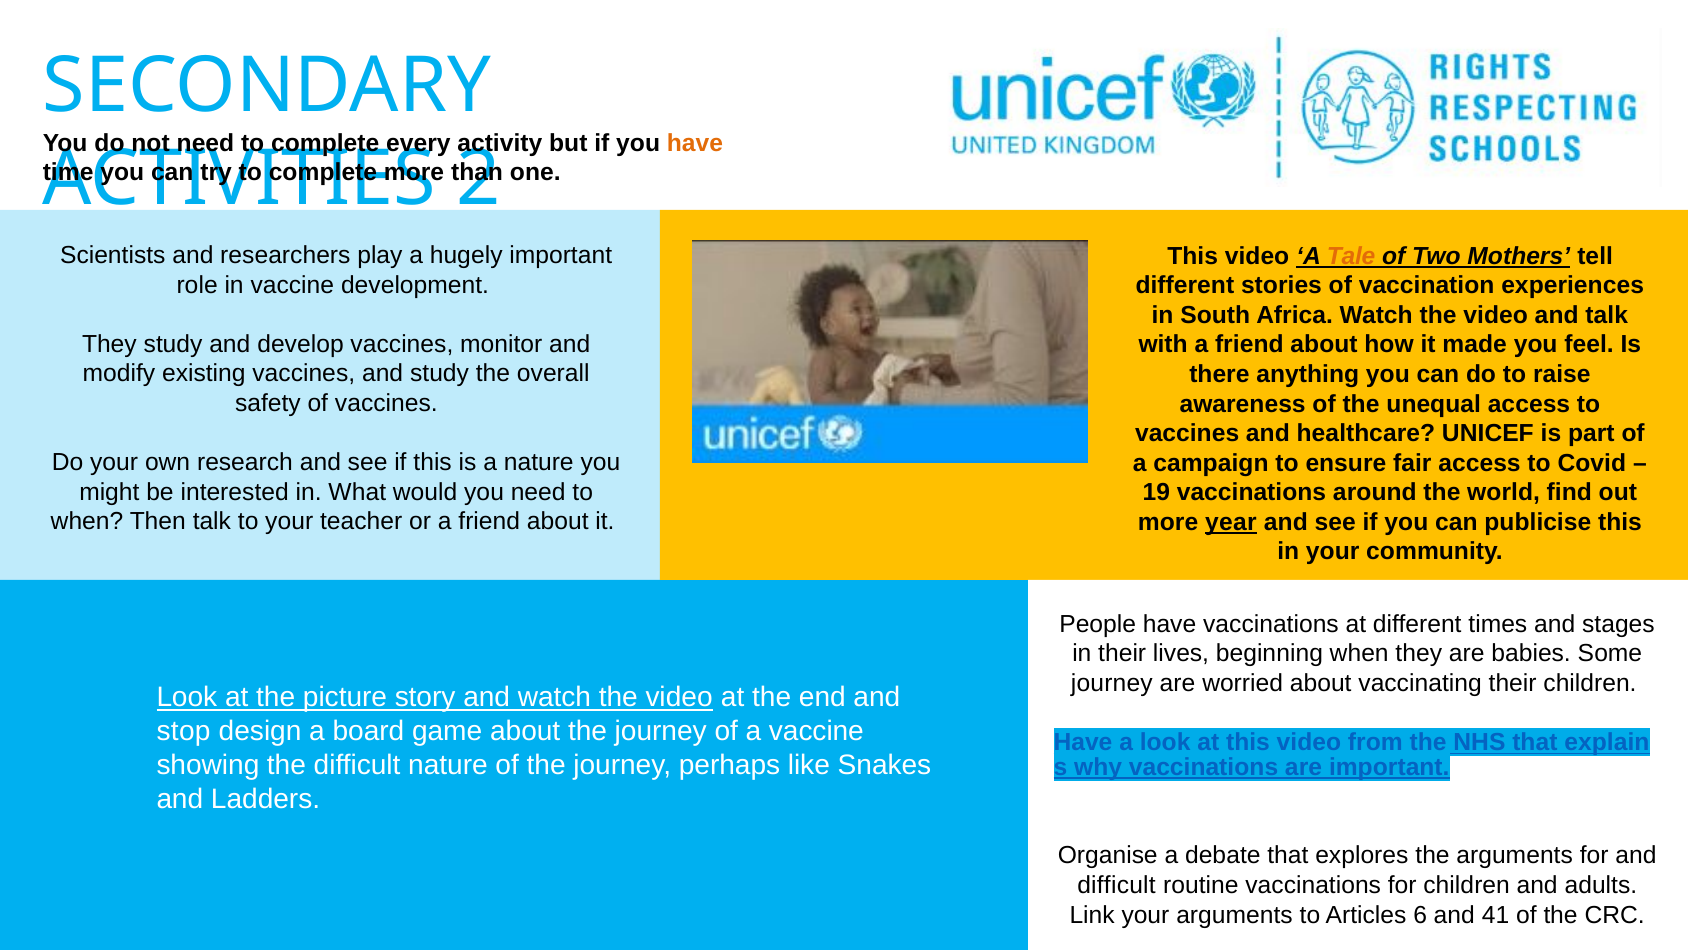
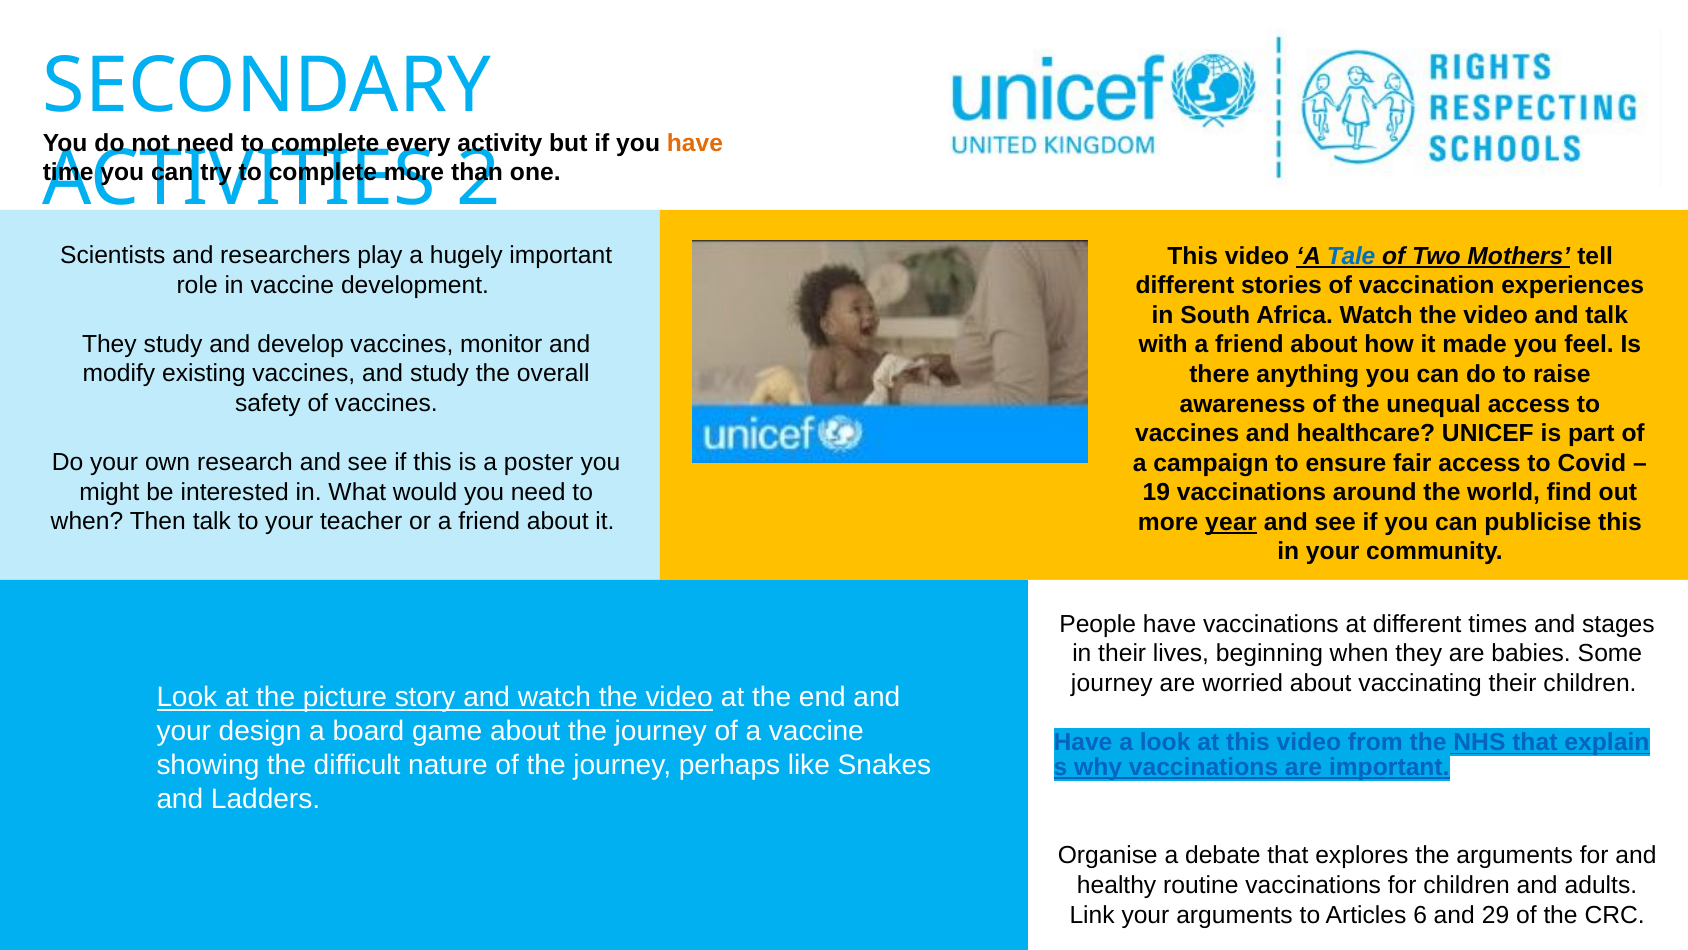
Tale colour: orange -> blue (1351, 256)
a nature: nature -> poster (539, 462)
stop: stop -> your (184, 731)
difficult: difficult -> healthy (1117, 885)
41: 41 -> 29 (1496, 914)
